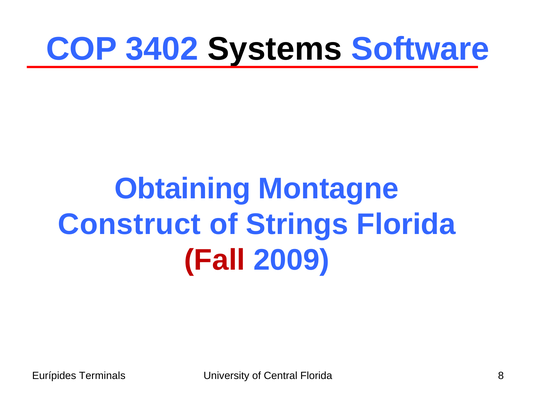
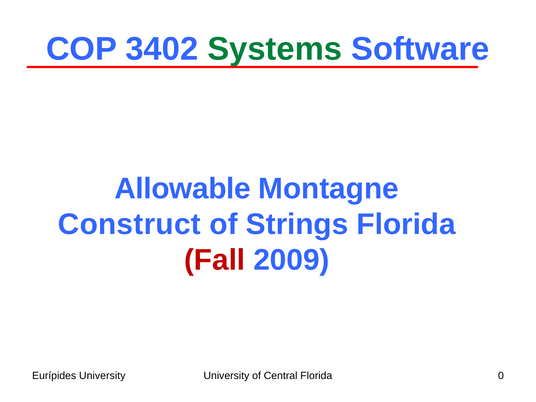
Systems colour: black -> green (275, 49)
Obtaining: Obtaining -> Allowable (183, 189)
Eurípides Terminals: Terminals -> University (102, 376)
8: 8 -> 0 (501, 376)
